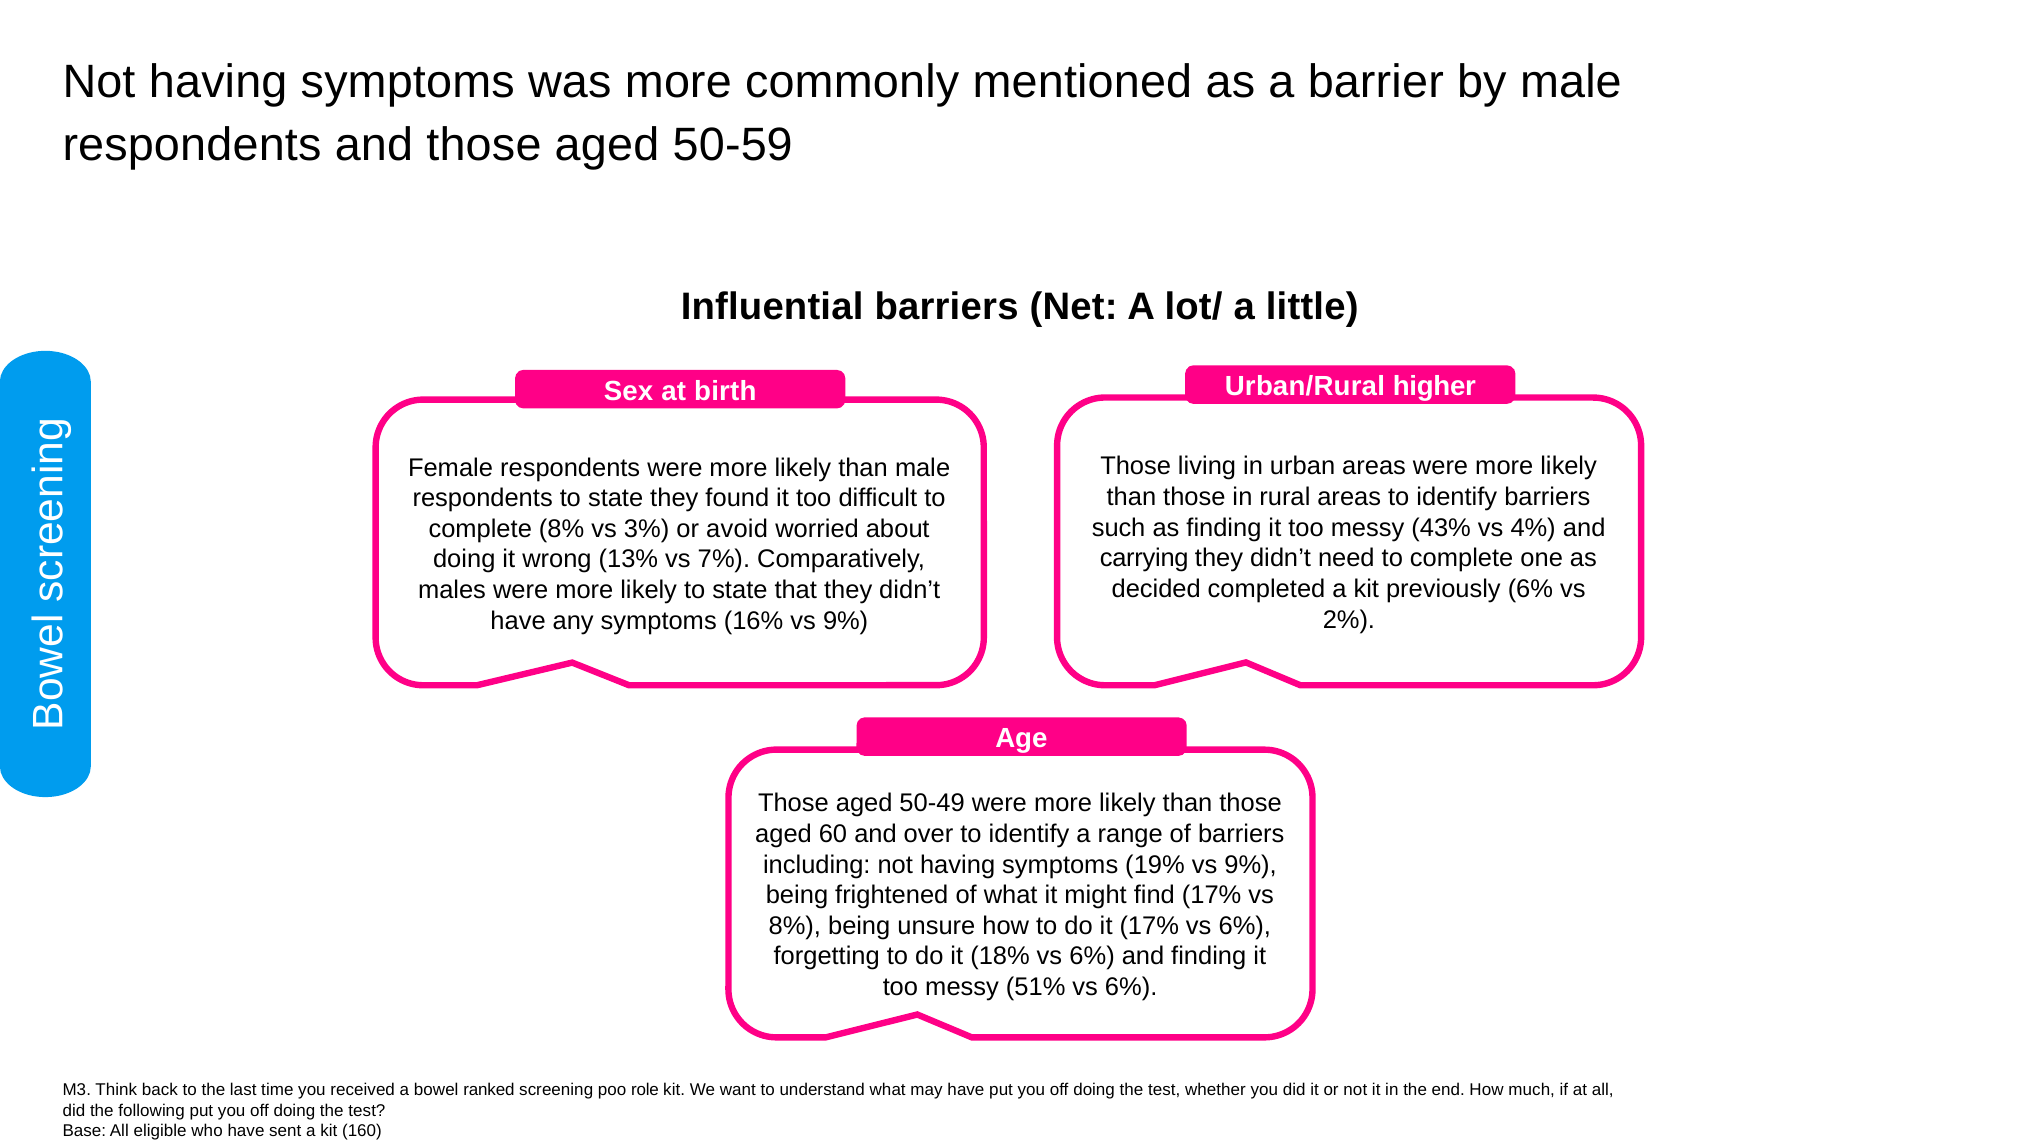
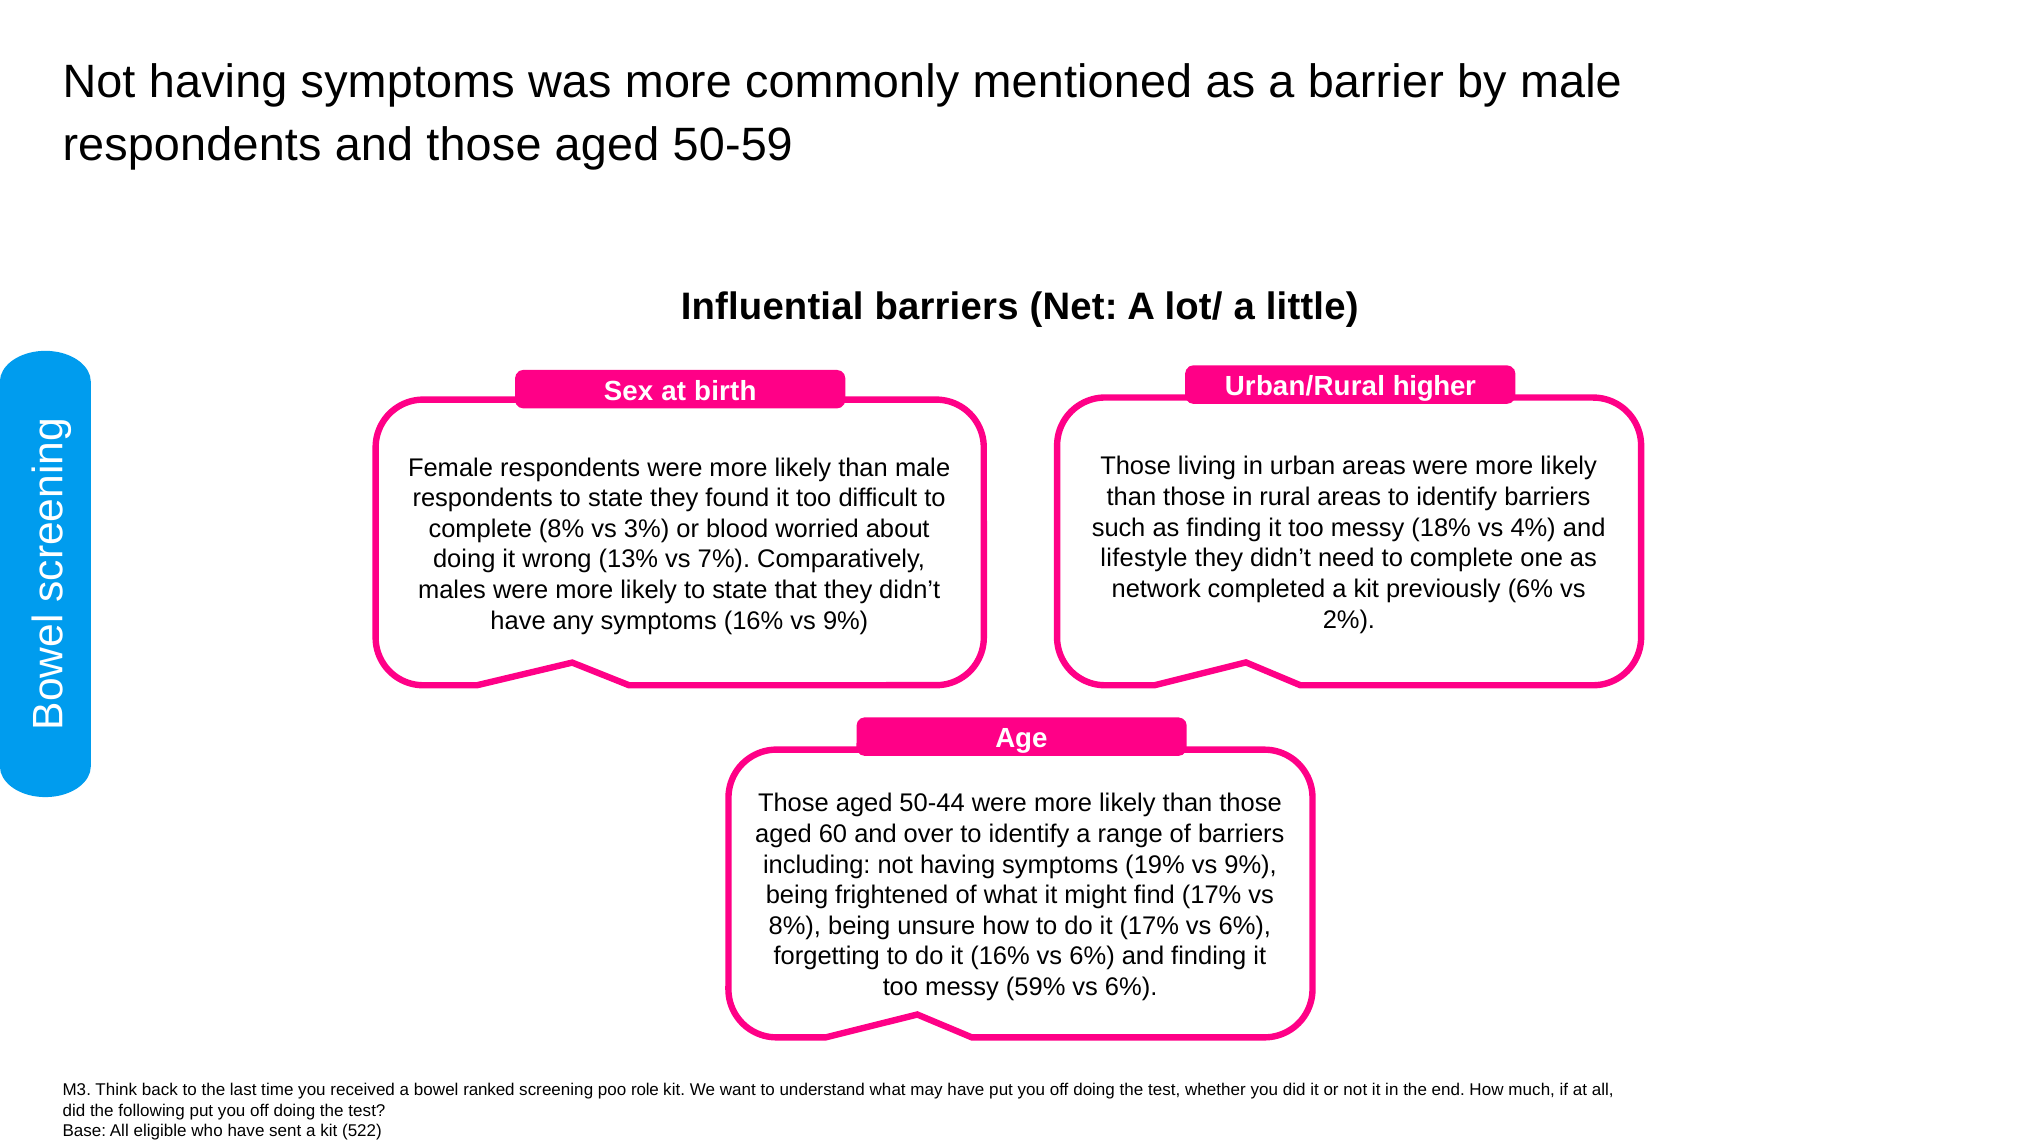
43%: 43% -> 18% (1441, 528)
avoid: avoid -> blood (737, 529)
carrying: carrying -> lifestyle (1144, 558)
decided: decided -> network (1156, 589)
50-49: 50-49 -> 50-44 (932, 803)
it 18%: 18% -> 16% (1000, 956)
51%: 51% -> 59% (1036, 987)
160: 160 -> 522 (362, 1131)
